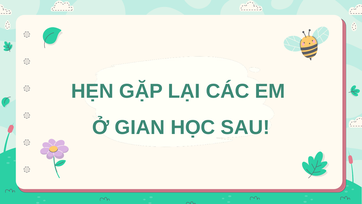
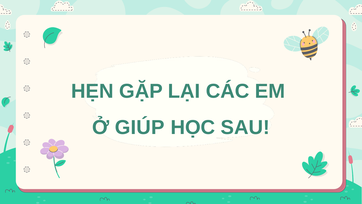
GIAN: GIAN -> GIÚP (140, 127)
